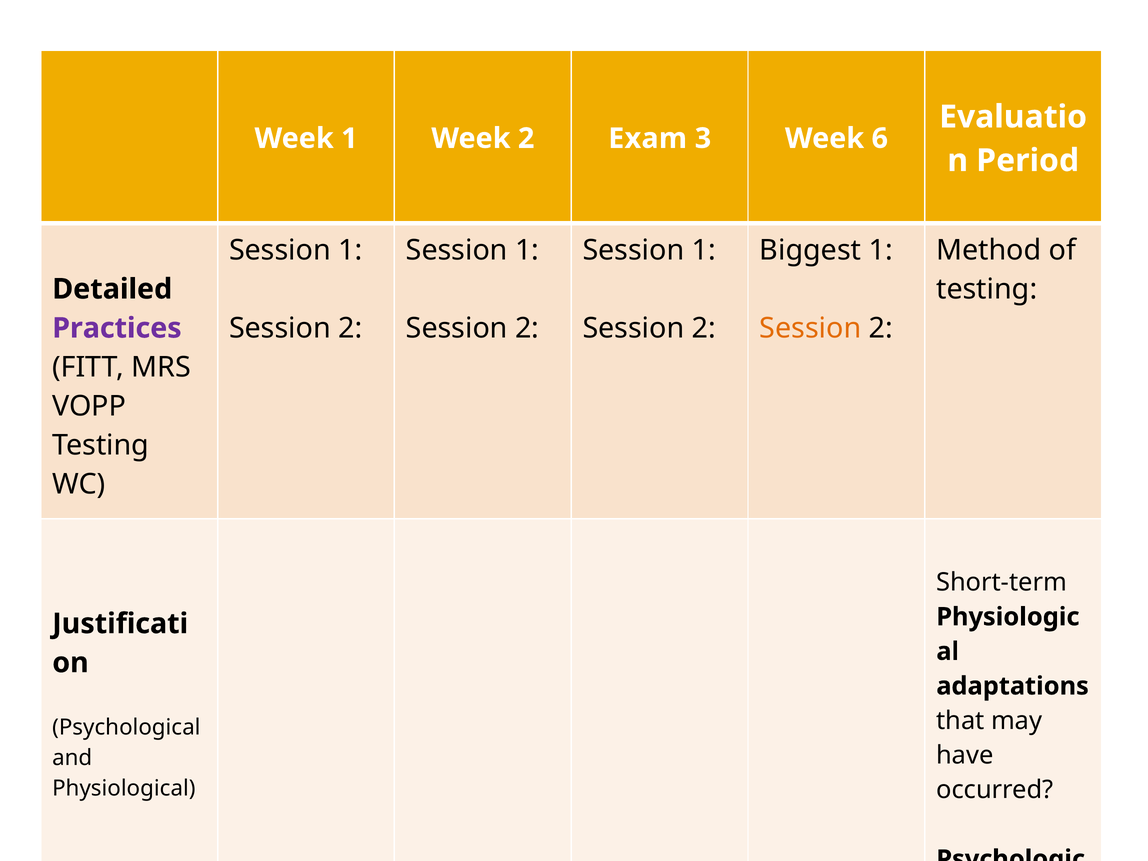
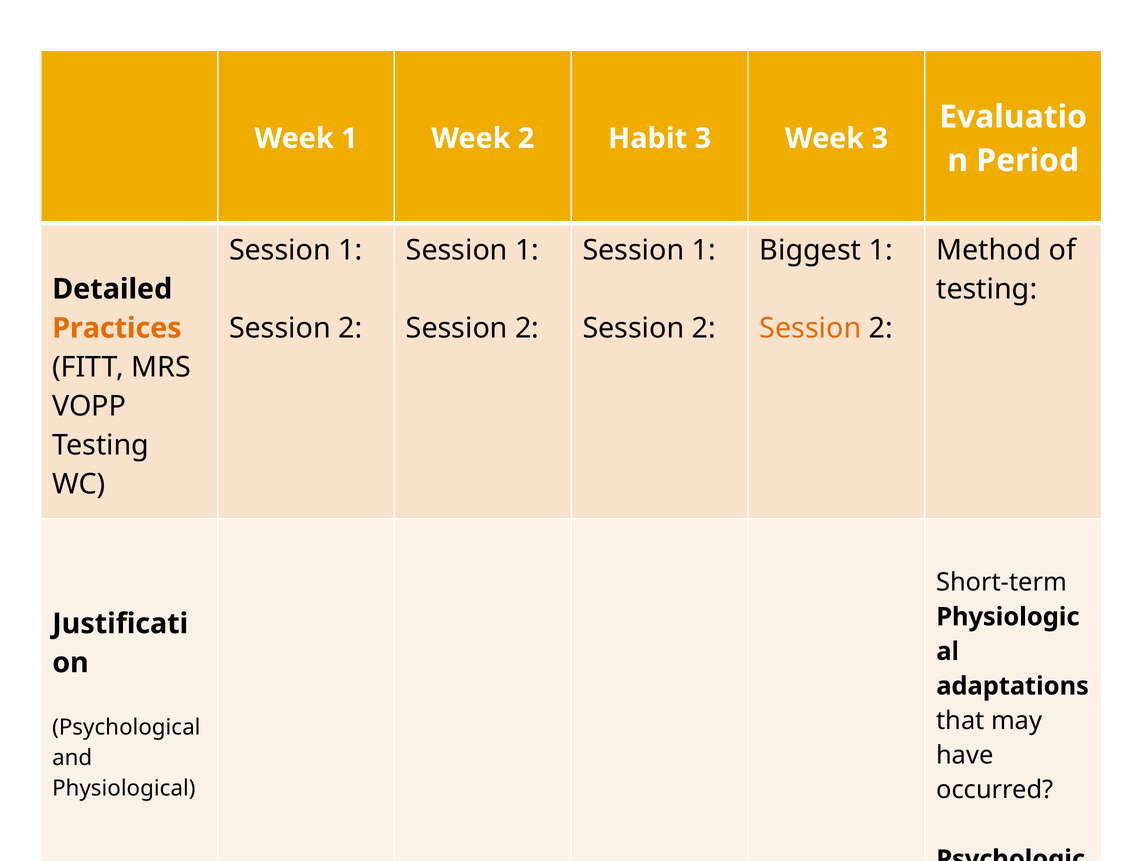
Exam: Exam -> Habit (648, 138)
Week 6: 6 -> 3 (880, 138)
Practices colour: purple -> orange (117, 328)
